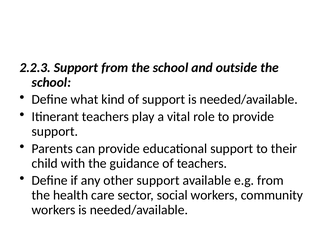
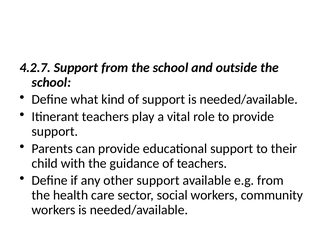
2.2.3: 2.2.3 -> 4.2.7 (35, 68)
